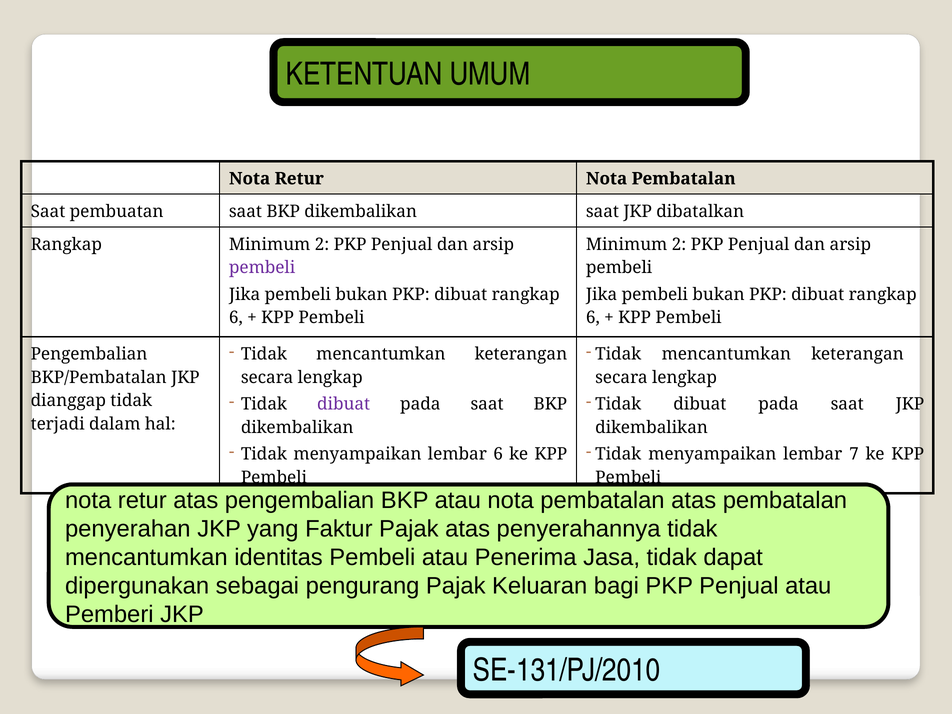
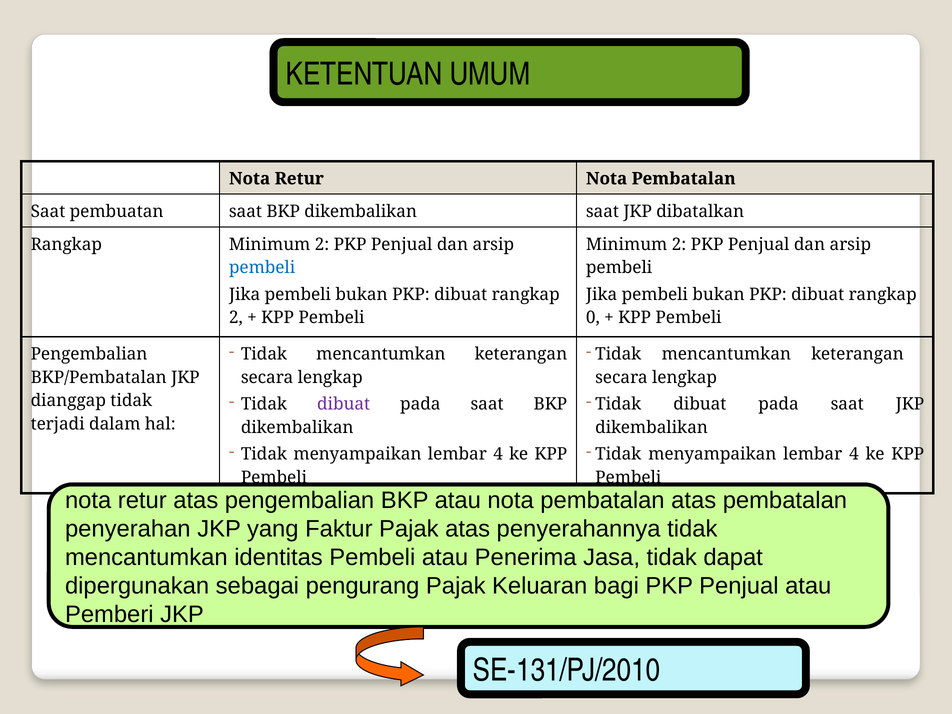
pembeli colour: purple -> blue (262, 268)
6: 6 -> 2 (236, 318)
6: 6 -> 0 (593, 318)
6: 6 -> 4 (498, 454)
7: 7 -> 4 (854, 454)
